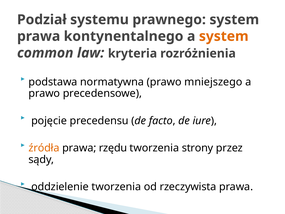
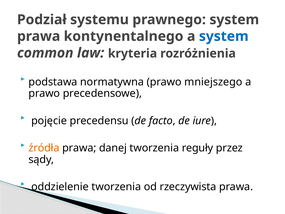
system colour: orange -> blue (224, 36)
rzędu: rzędu -> danej (113, 148)
strony: strony -> reguły (198, 148)
